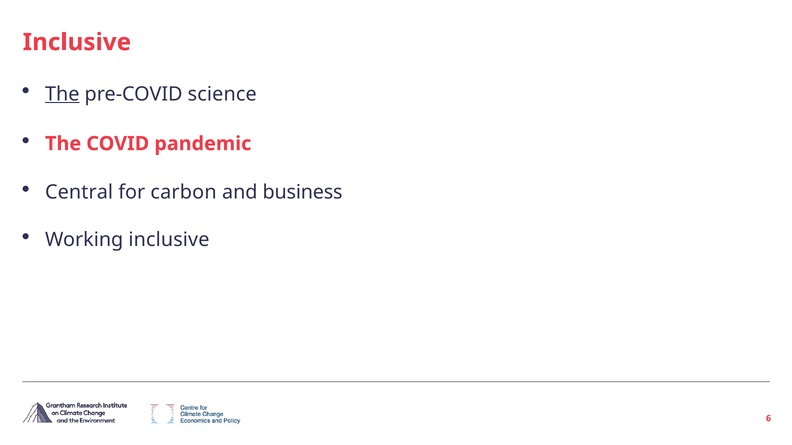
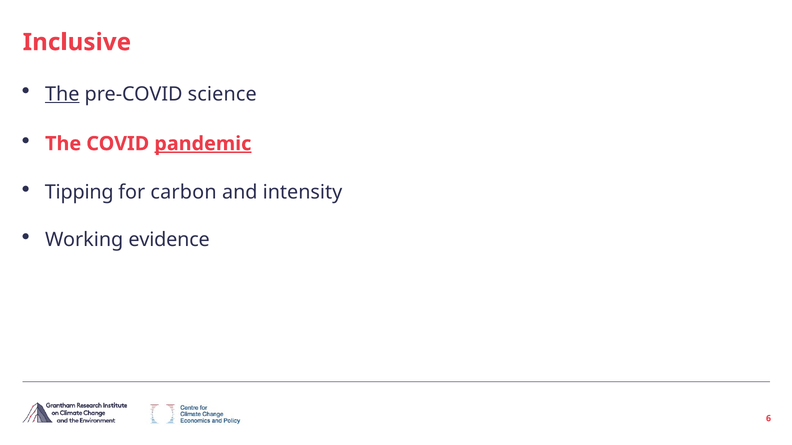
pandemic underline: none -> present (203, 144)
Central: Central -> Tipping (79, 192)
business: business -> intensity (302, 192)
Working inclusive: inclusive -> evidence (169, 240)
